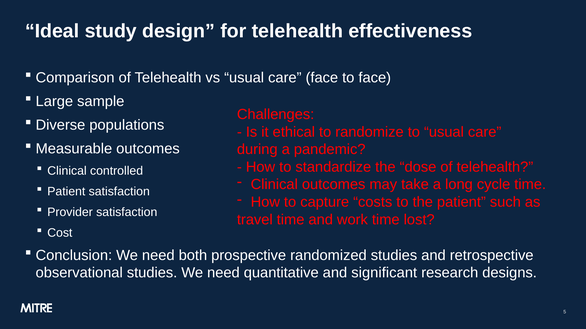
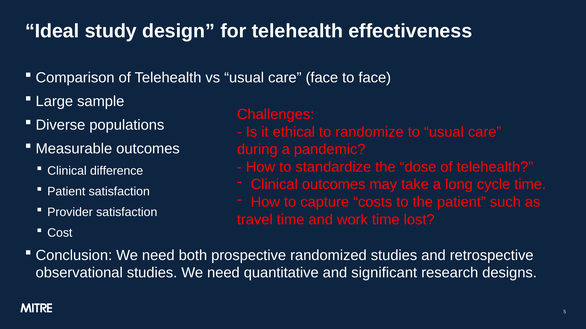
controlled: controlled -> difference (117, 171)
